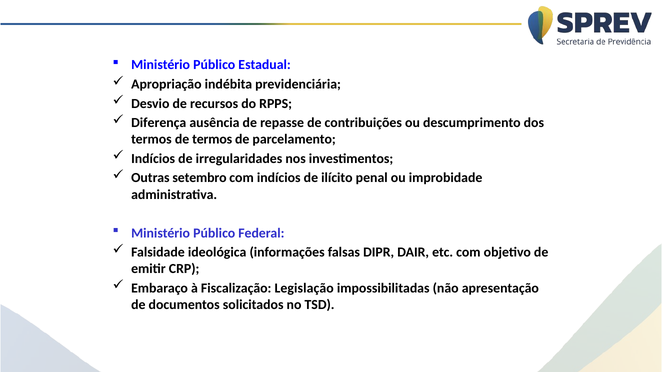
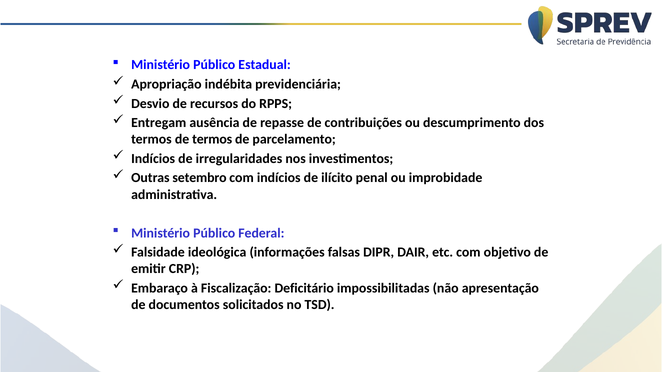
Diferença: Diferença -> Entregam (159, 123)
Legislação: Legislação -> Deficitário (304, 288)
